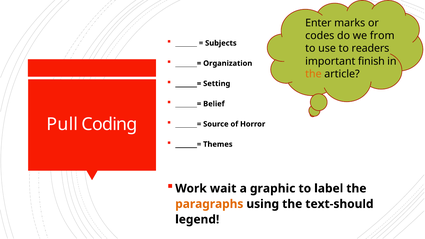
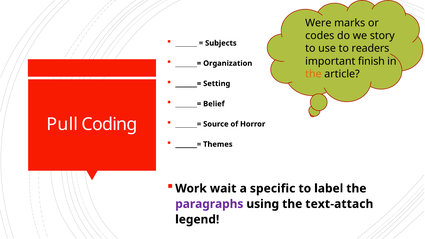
Enter: Enter -> Were (318, 23)
from: from -> story (382, 36)
graphic: graphic -> specific (273, 189)
paragraphs colour: orange -> purple (209, 204)
text-should: text-should -> text-attach (339, 204)
